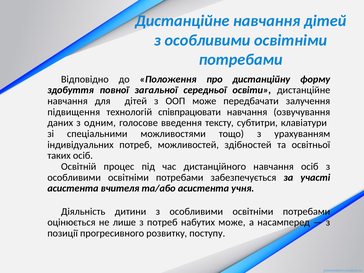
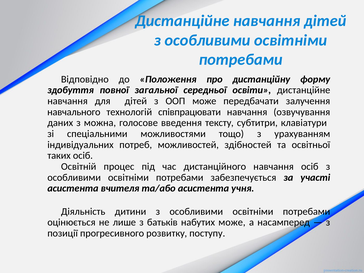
підвищення: підвищення -> навчального (74, 112)
одним: одним -> можна (100, 123)
з потреб: потреб -> батьків (162, 222)
